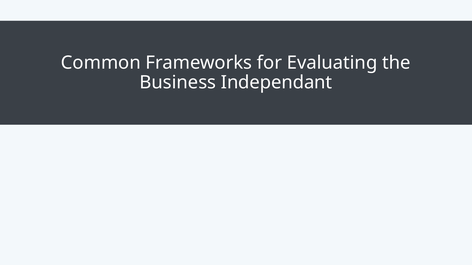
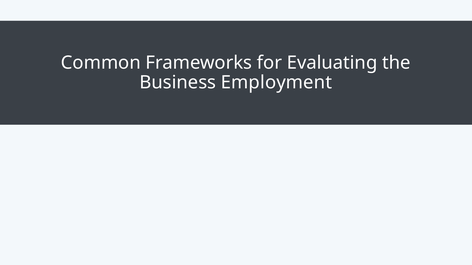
Independant: Independant -> Employment (276, 83)
